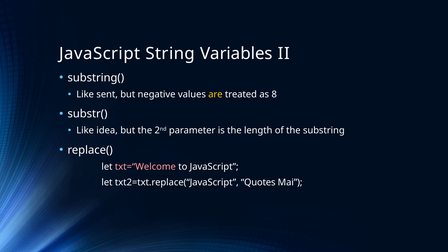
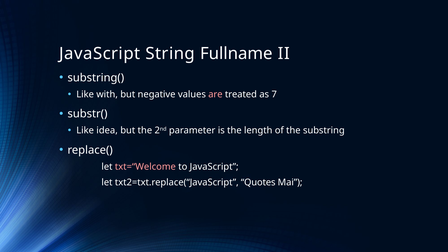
Variables: Variables -> Fullname (236, 54)
sent: sent -> with (107, 94)
are colour: yellow -> pink (215, 94)
8: 8 -> 7 (274, 94)
